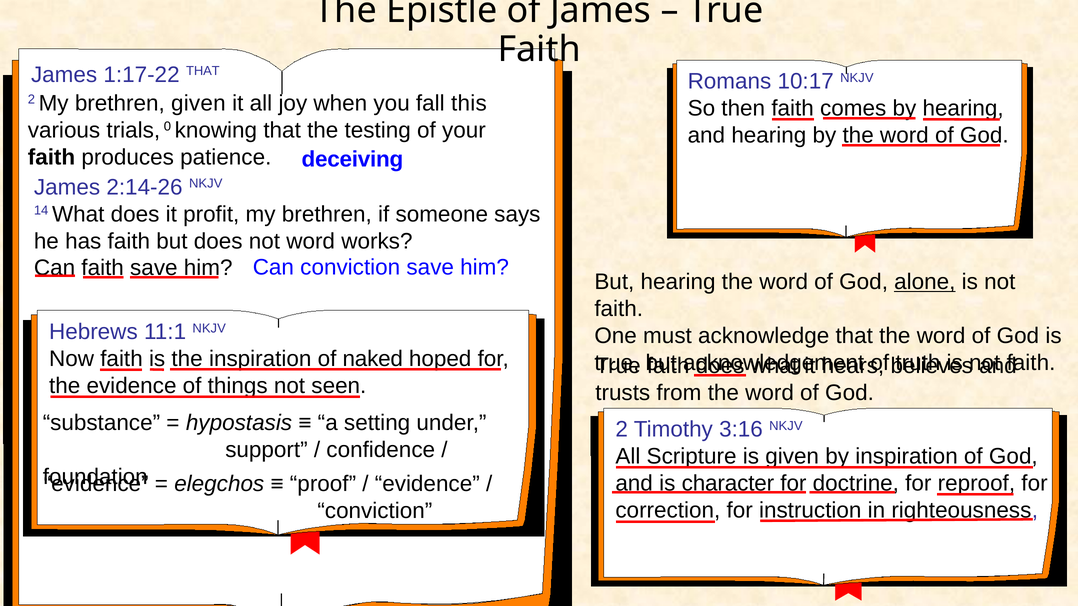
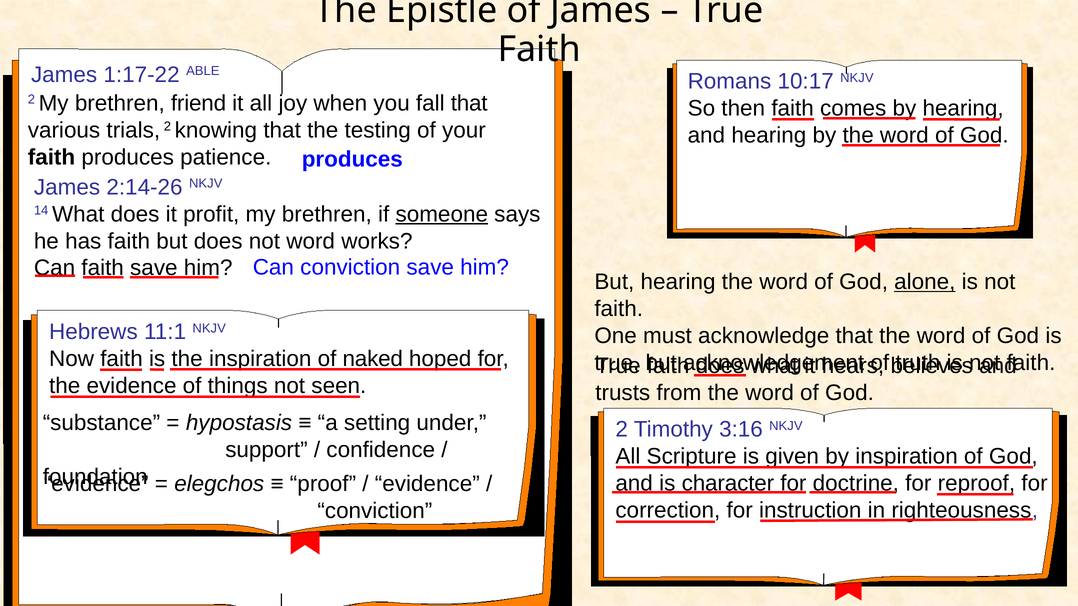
1:17-22 THAT: THAT -> ABLE (203, 71)
brethren given: given -> friend (199, 103)
fall this: this -> that (469, 103)
trials 0: 0 -> 2 (167, 127)
patience deceiving: deceiving -> produces (352, 160)
someone underline: none -> present (442, 214)
